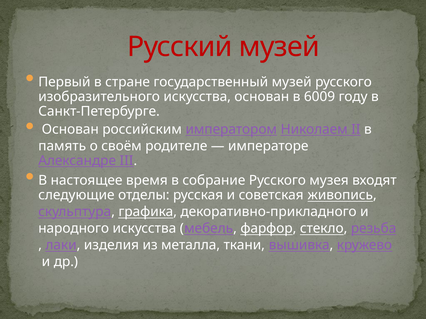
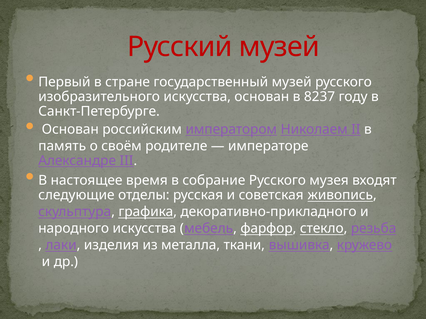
6009: 6009 -> 8237 (320, 97)
